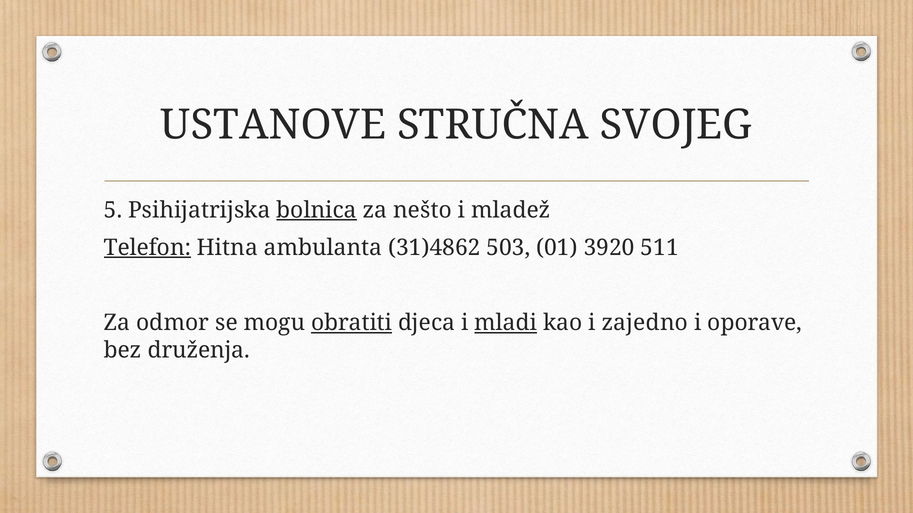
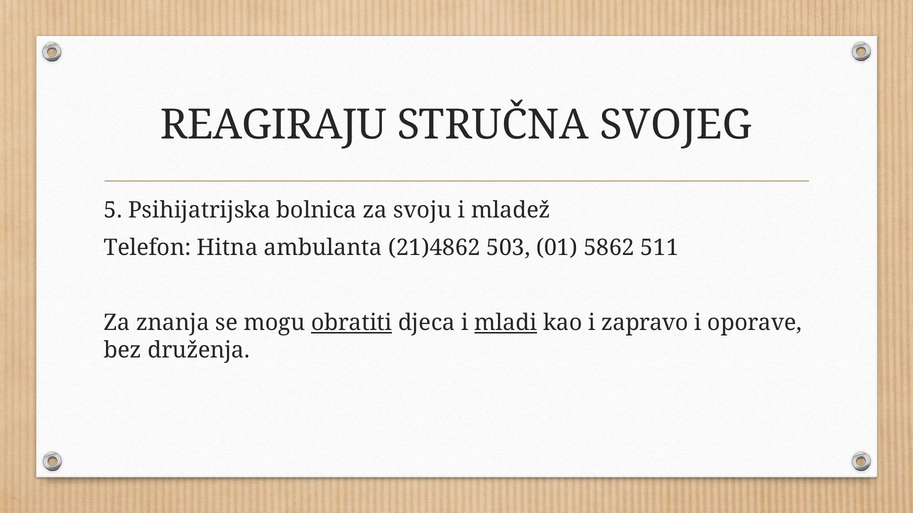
USTANOVE: USTANOVE -> REAGIRAJU (274, 125)
bolnica underline: present -> none (317, 210)
nešto: nešto -> svoju (422, 210)
Telefon underline: present -> none (147, 248)
31)4862: 31)4862 -> 21)4862 (434, 248)
3920: 3920 -> 5862 (609, 248)
odmor: odmor -> znanja (173, 323)
zajedno: zajedno -> zapravo (645, 323)
